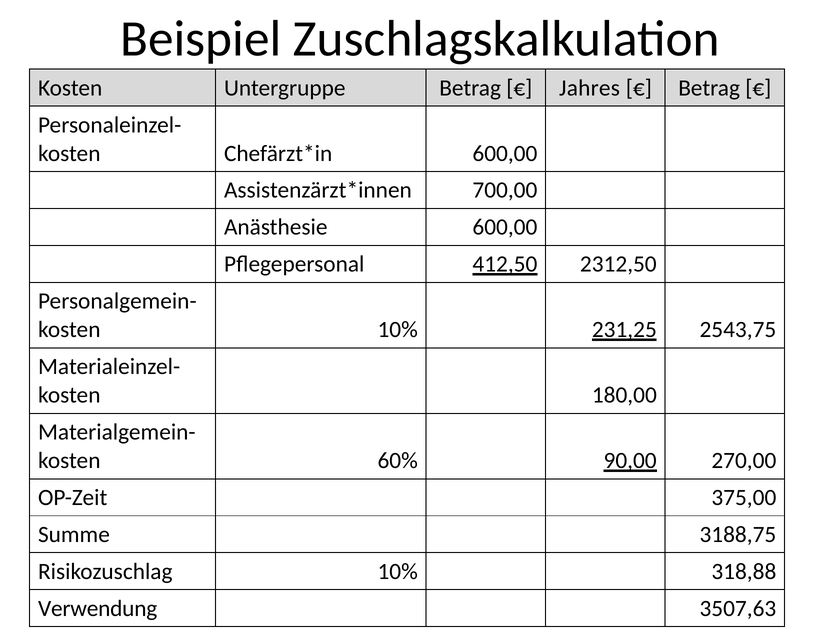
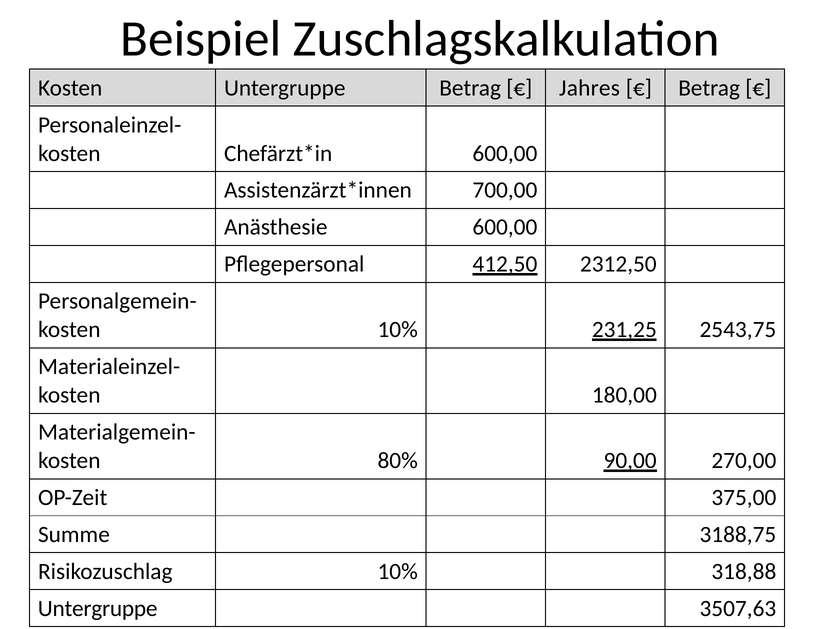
60%: 60% -> 80% (398, 461)
Verwendung: Verwendung -> Untergruppe (98, 609)
